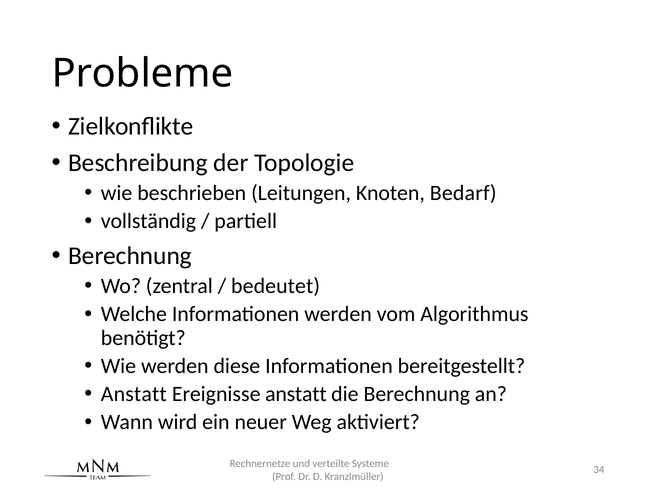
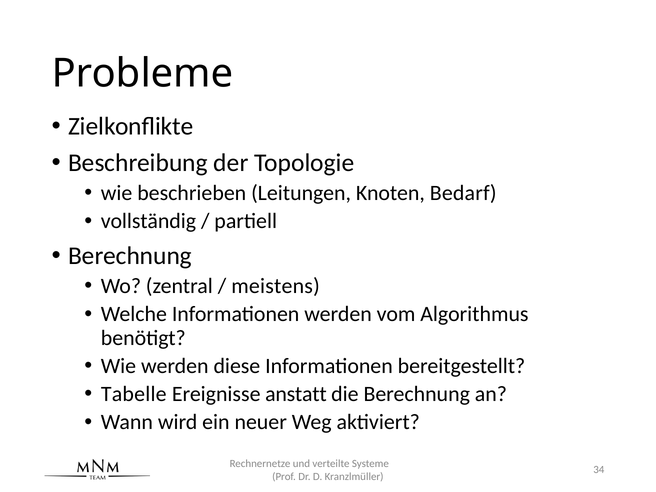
bedeutet: bedeutet -> meistens (276, 286)
Anstatt: Anstatt -> Tabelle (134, 394)
